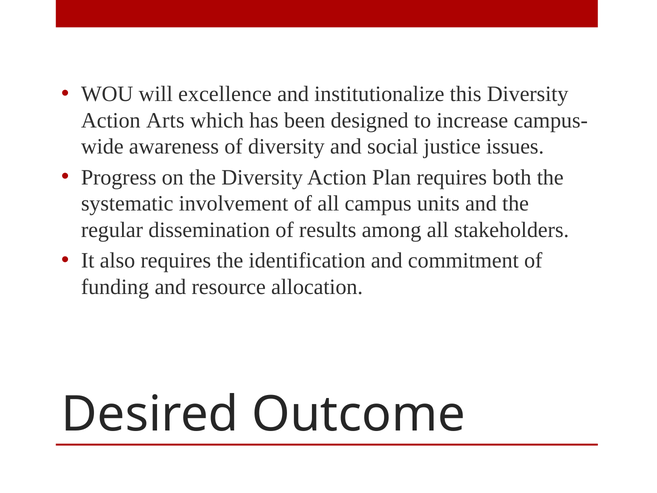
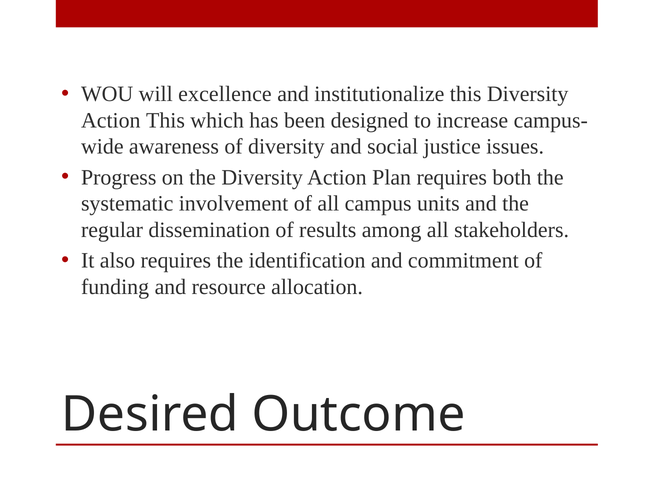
Action Arts: Arts -> This (165, 120)
